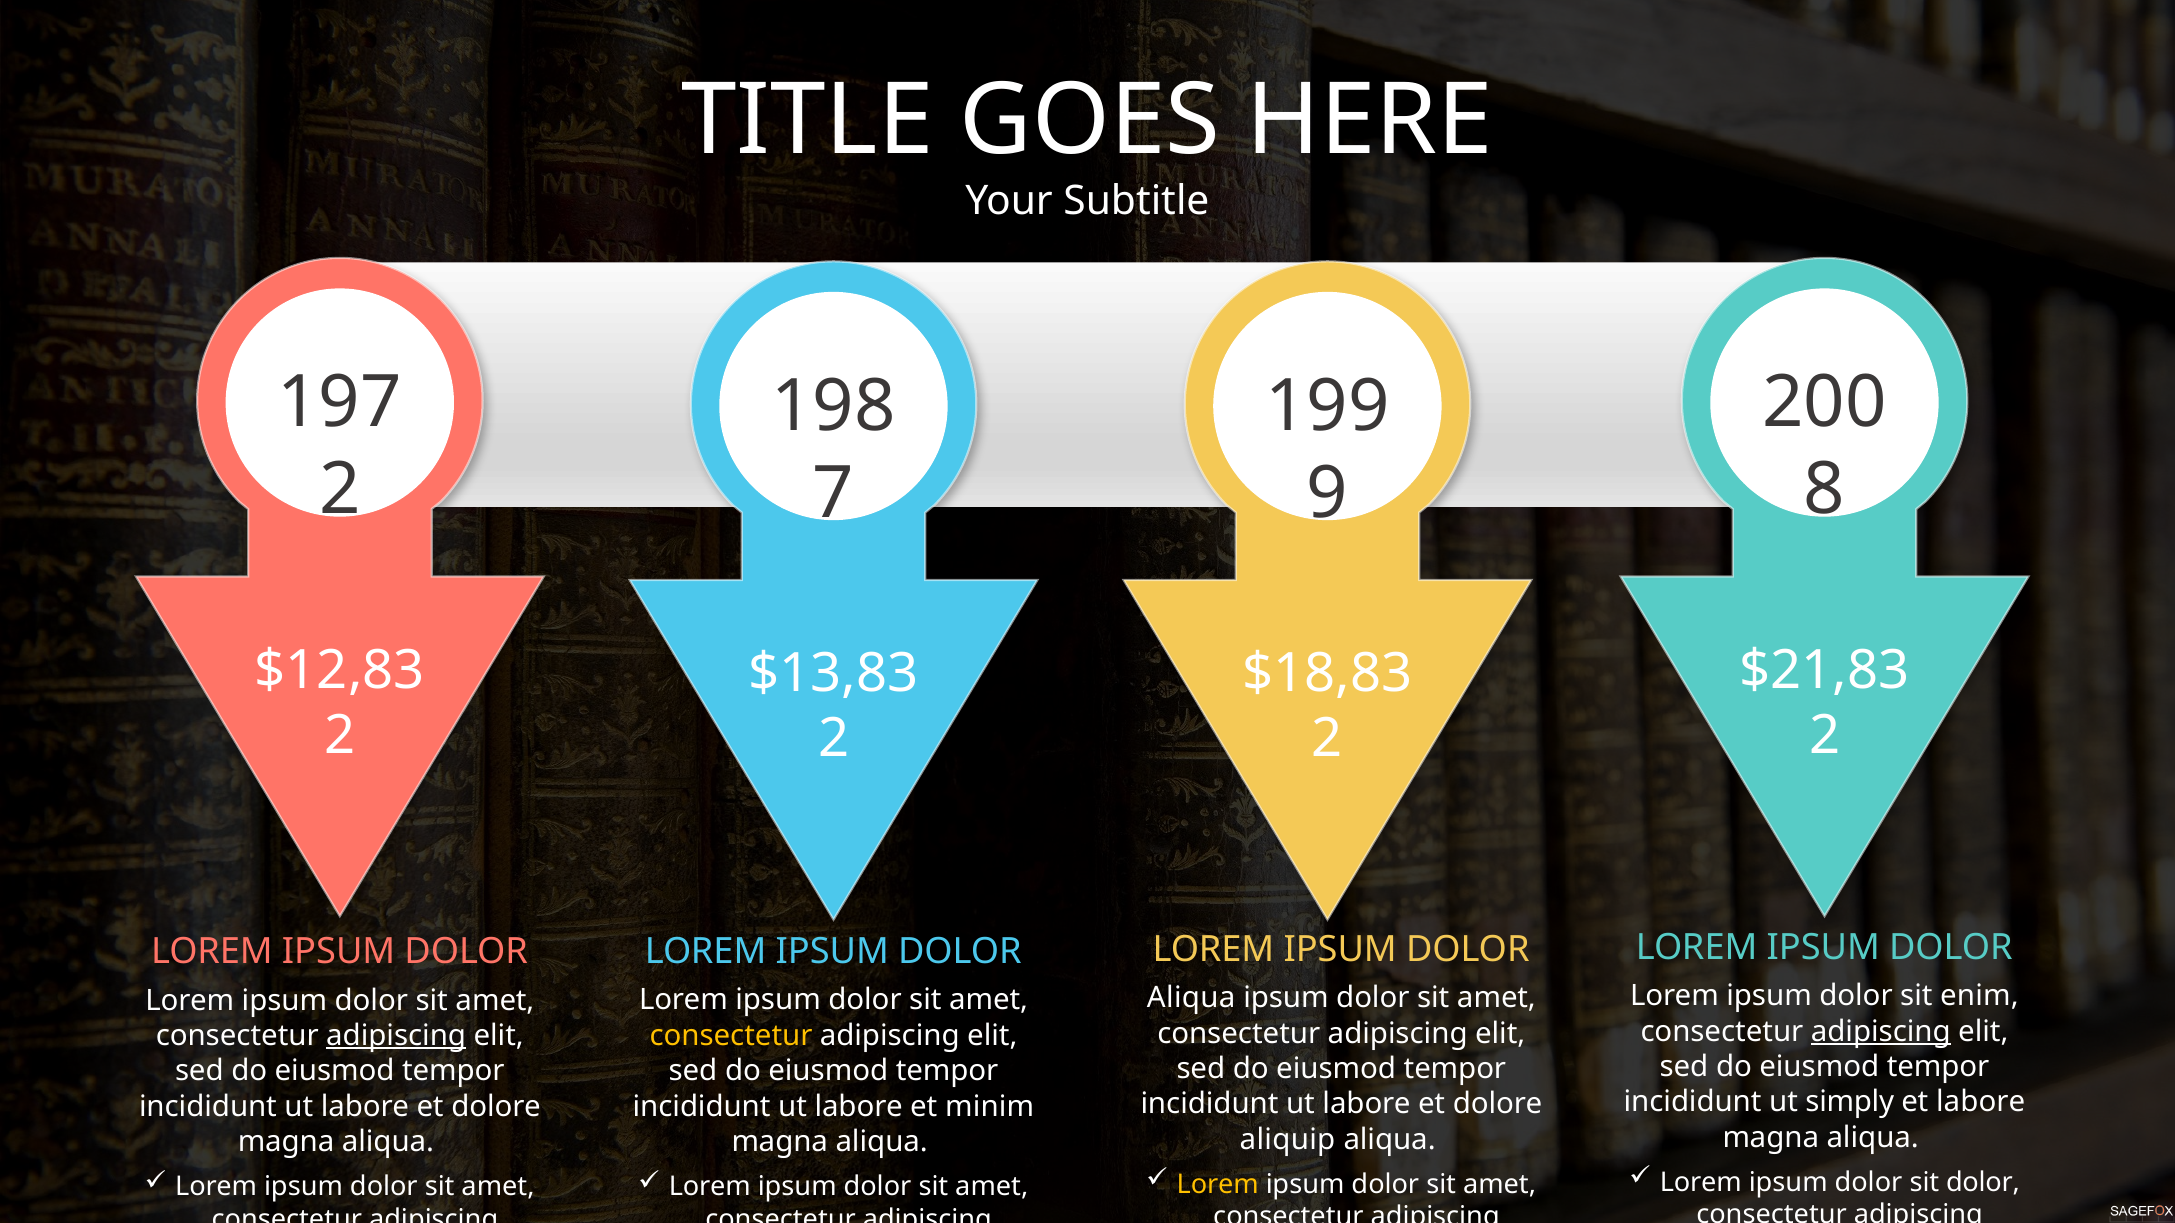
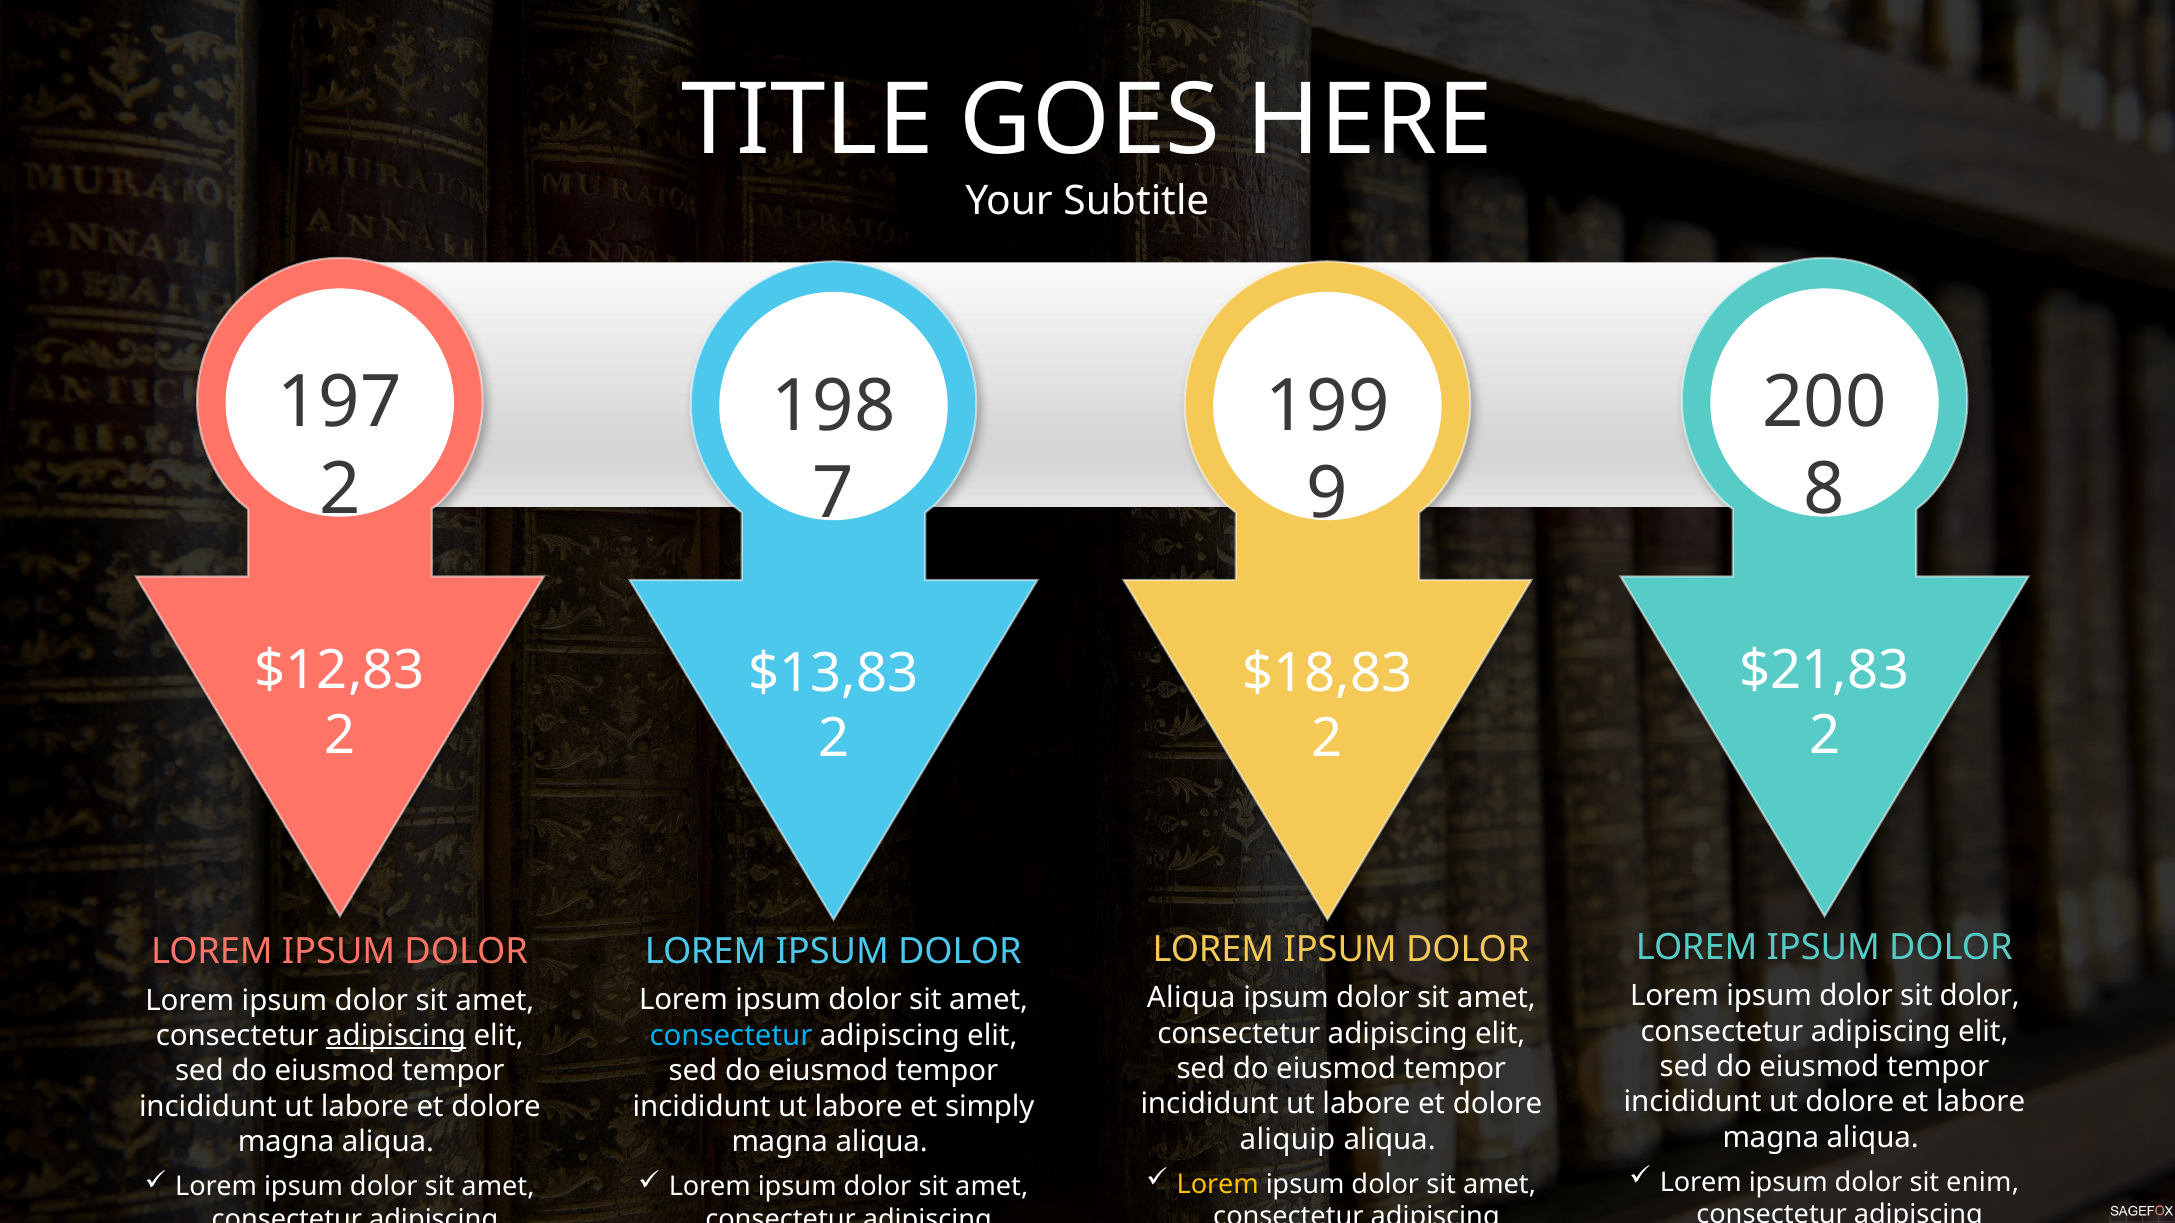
sit enim: enim -> dolor (1980, 996)
adipiscing underline: present -> none (1881, 1032)
consectetur colour: yellow -> light blue (731, 1036)
ut simply: simply -> dolore (1850, 1103)
minim: minim -> simply (990, 1107)
sit dolor: dolor -> enim (1983, 1183)
